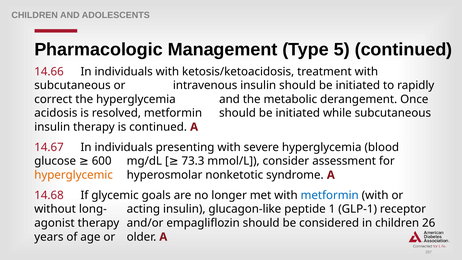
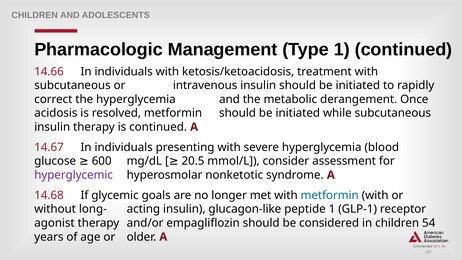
Type 5: 5 -> 1 (342, 50)
73.3: 73.3 -> 20.5 (193, 161)
hyperglycemic colour: orange -> purple (74, 175)
26: 26 -> 54 (429, 223)
